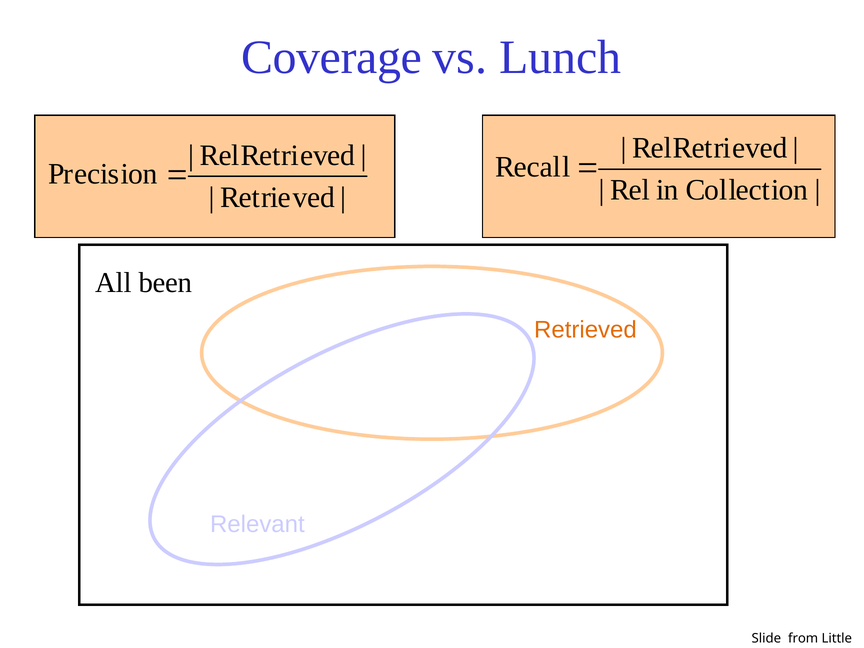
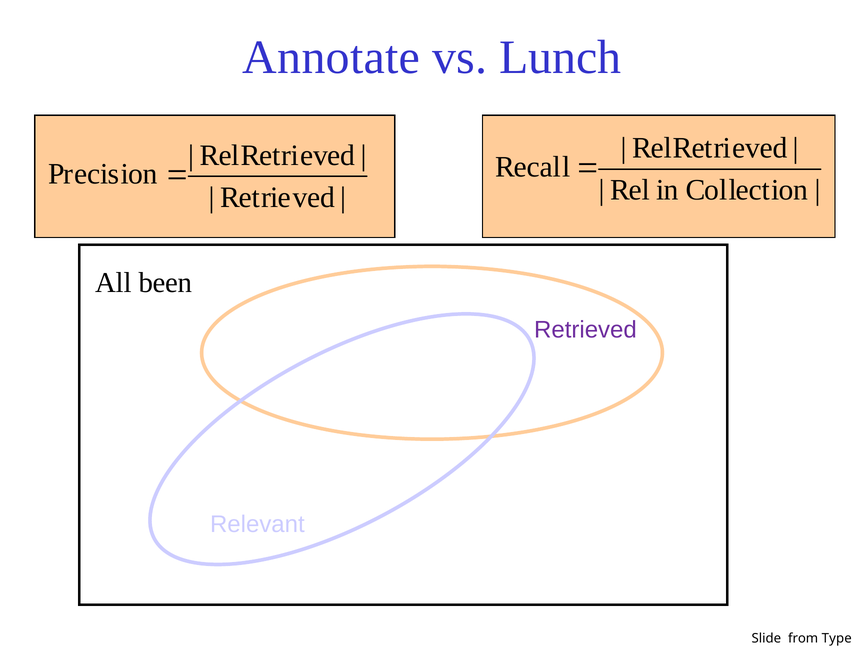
Coverage: Coverage -> Annotate (331, 57)
Retrieved colour: orange -> purple (585, 330)
Little: Little -> Type (837, 638)
